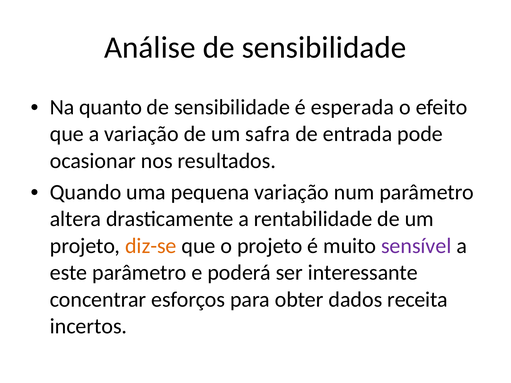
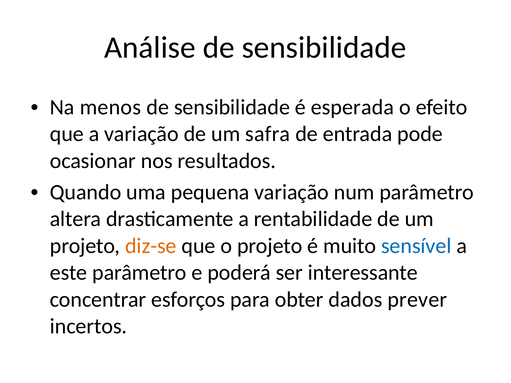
quanto: quanto -> menos (110, 107)
sensível colour: purple -> blue (416, 246)
receita: receita -> prever (417, 300)
